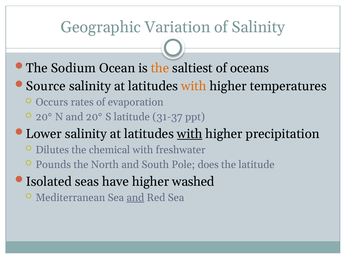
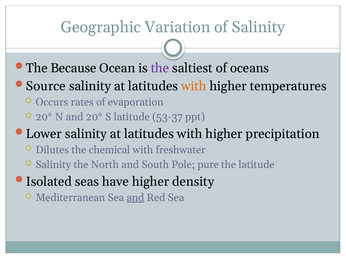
Sodium: Sodium -> Because (73, 68)
the colour: orange -> purple (160, 68)
31-37: 31-37 -> 53-37 (167, 117)
with underline: present -> none (190, 134)
Pounds: Pounds -> Salinity (53, 165)
does: does -> pure (208, 165)
washed: washed -> density (193, 182)
